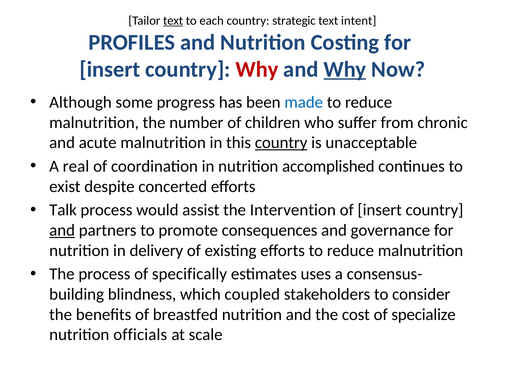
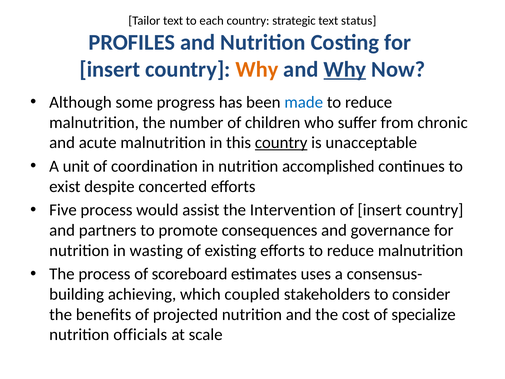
text underline: present -> none (173, 21)
intent: intent -> status (359, 21)
Why colour: red -> orange (257, 69)
real: real -> unit (76, 166)
Talk: Talk -> Five (63, 210)
and underline: present -> none (62, 230)
delivery: delivery -> wasting (156, 250)
specifically: specifically -> scoreboard (190, 274)
blindness: blindness -> achieving (142, 294)
breastfed: breastfed -> projected (185, 314)
